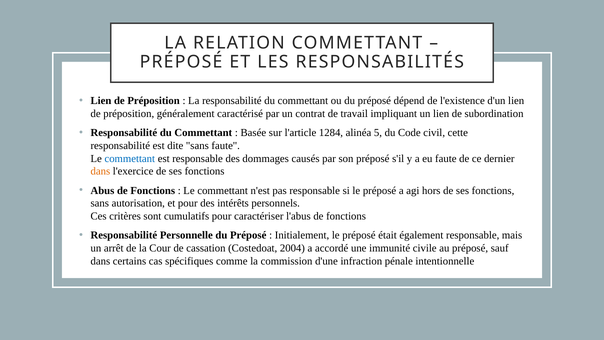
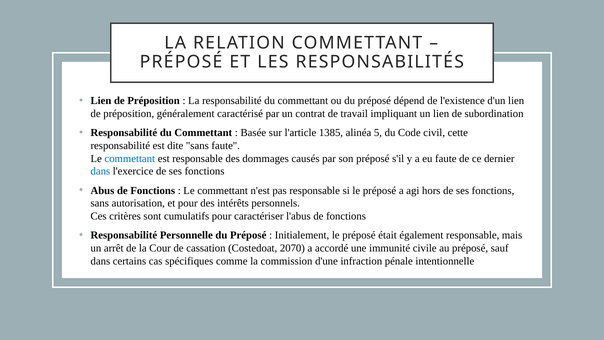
1284: 1284 -> 1385 (331, 133)
dans colour: orange -> blue (100, 171)
2004: 2004 -> 2070 (292, 248)
